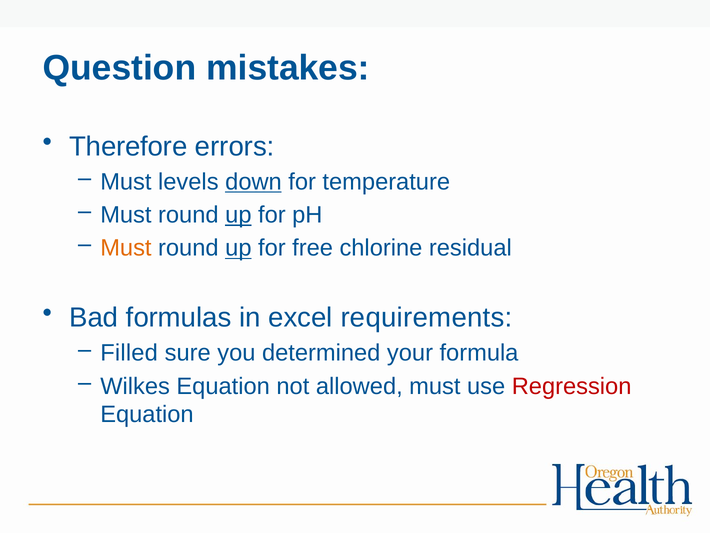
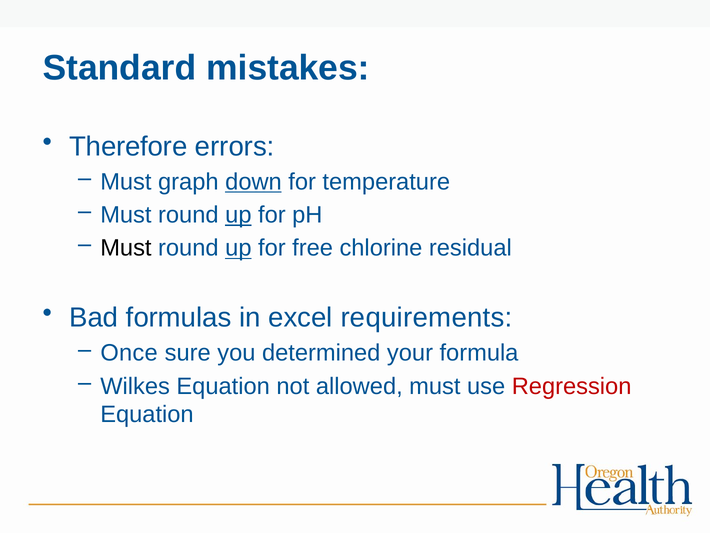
Question: Question -> Standard (119, 68)
levels: levels -> graph (188, 182)
Must colour: orange -> black (126, 248)
Filled: Filled -> Once (129, 353)
